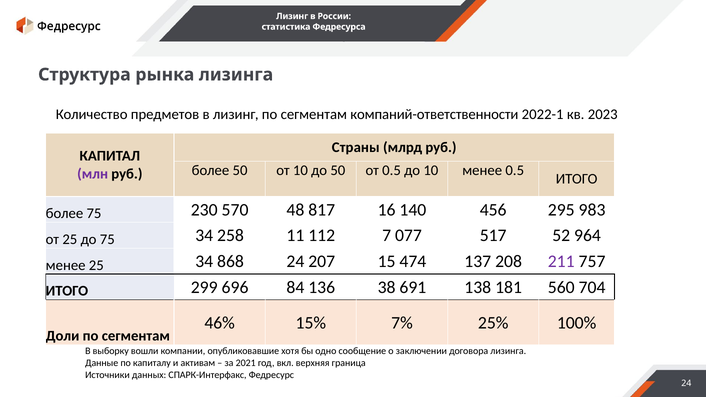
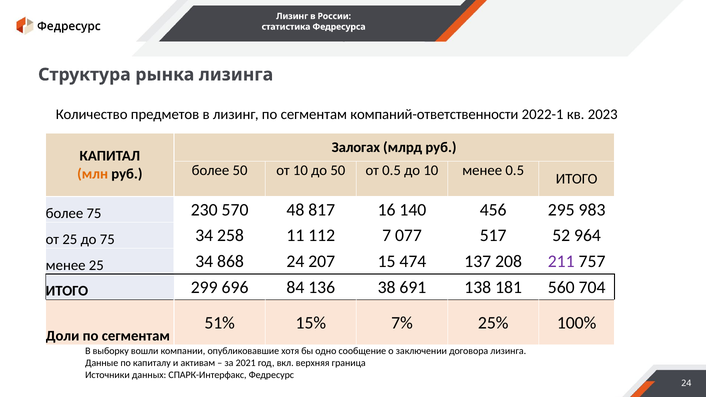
Страны: Страны -> Залогах (356, 147)
млн colour: purple -> orange (93, 174)
46%: 46% -> 51% (220, 323)
